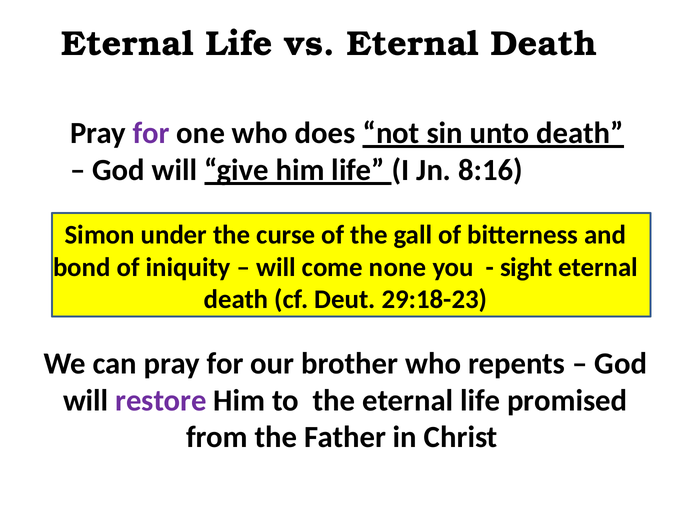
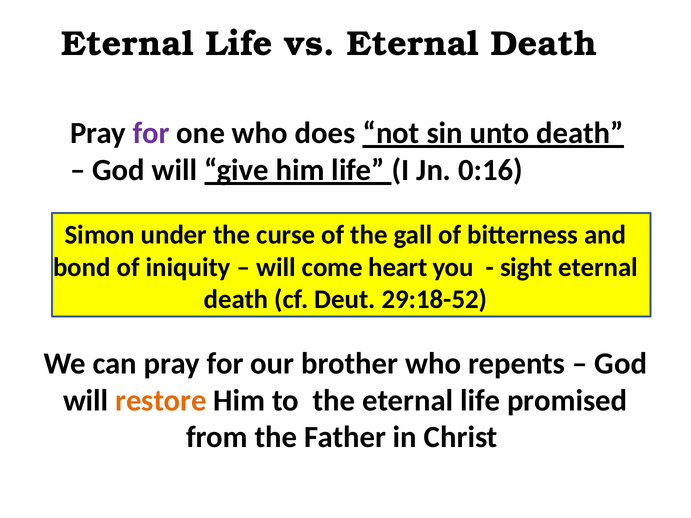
8:16: 8:16 -> 0:16 (491, 170)
none: none -> heart (398, 267)
29:18-23: 29:18-23 -> 29:18-52 (434, 300)
restore colour: purple -> orange (161, 401)
